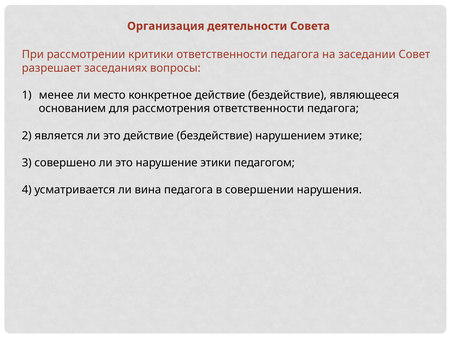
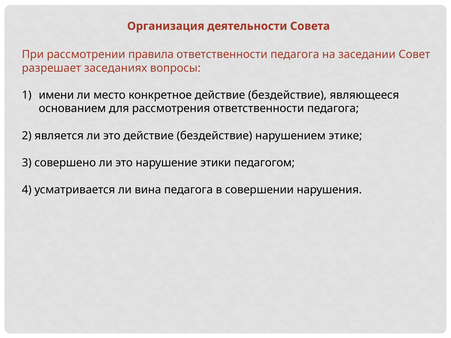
критики: критики -> правила (151, 55)
менее: менее -> имени (56, 95)
